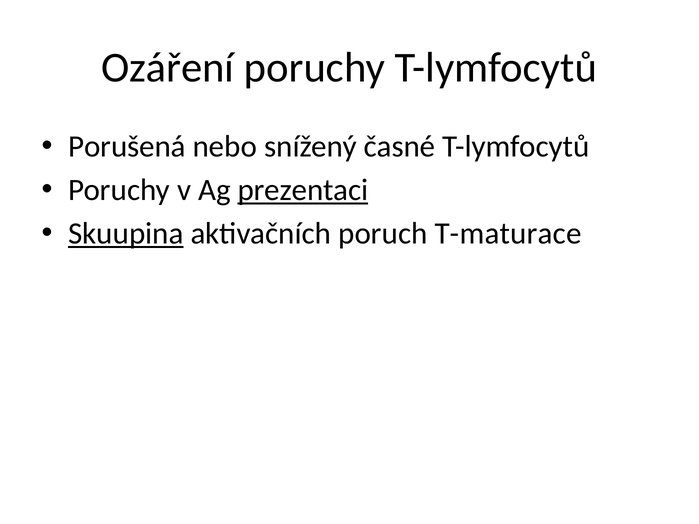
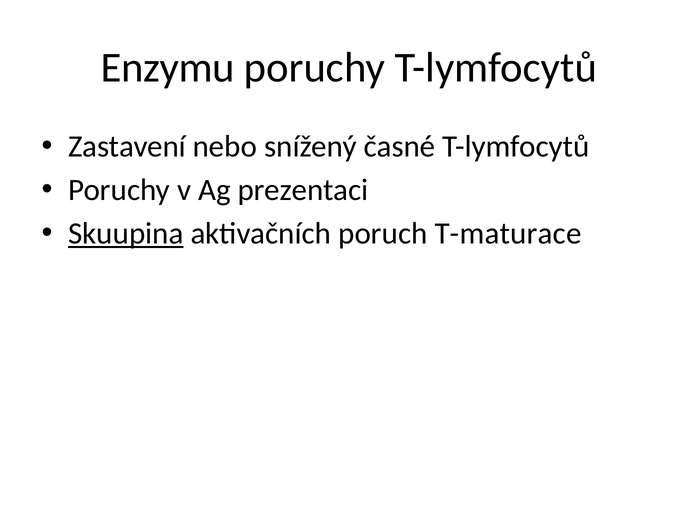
Ozáření: Ozáření -> Enzymu (168, 68)
Porušená: Porušená -> Zastavení (127, 147)
prezentaci underline: present -> none (303, 190)
